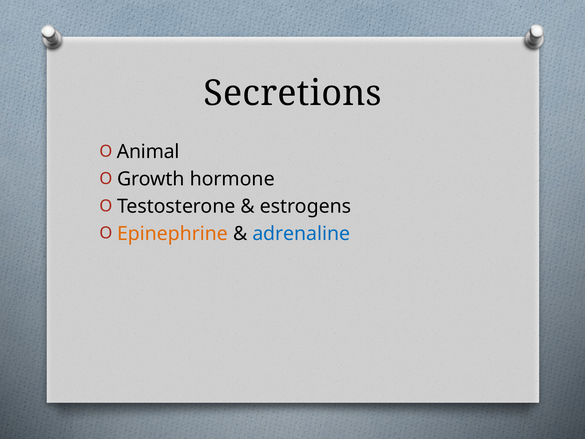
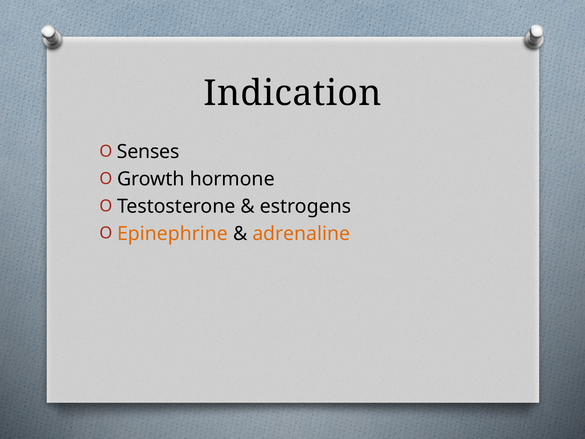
Secretions: Secretions -> Indication (293, 93)
Animal: Animal -> Senses (148, 152)
adrenaline colour: blue -> orange (301, 233)
